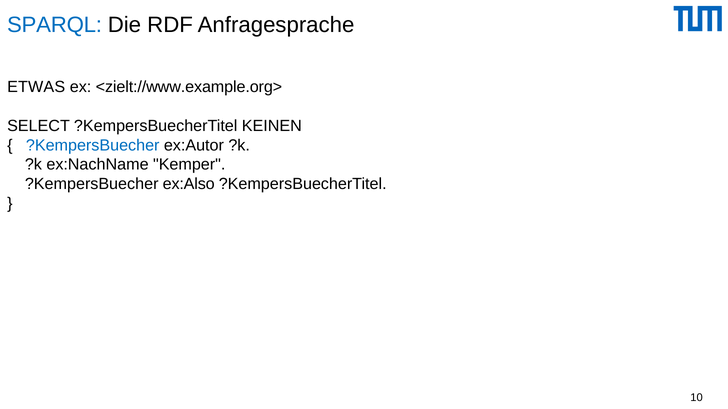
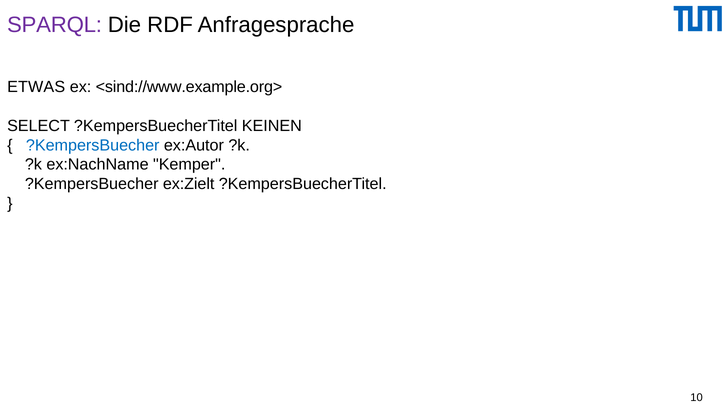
SPARQL colour: blue -> purple (55, 25)
<zielt://www.example.org>: <zielt://www.example.org> -> <sind://www.example.org> (189, 87)
ex:Also: ex:Also -> ex:Zielt (189, 184)
